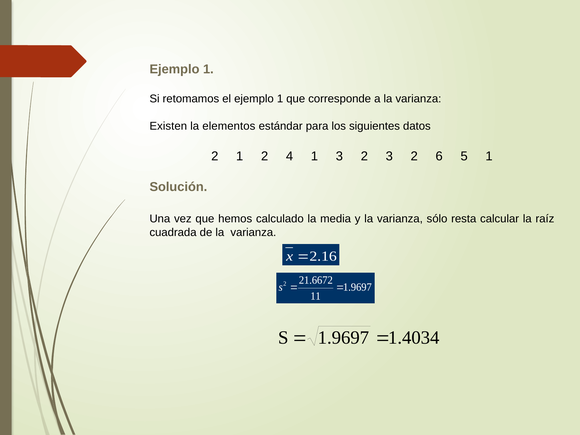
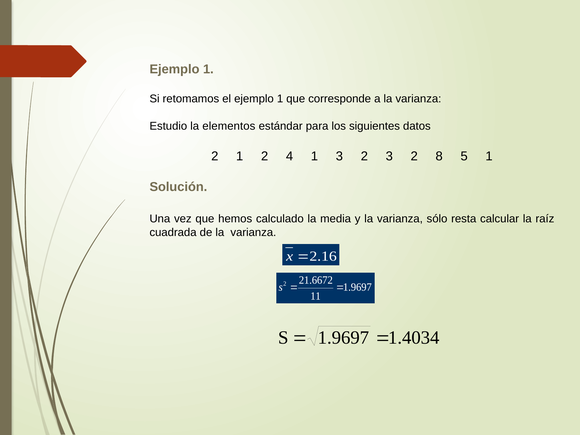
Existen: Existen -> Estudio (168, 126)
6: 6 -> 8 (439, 156)
